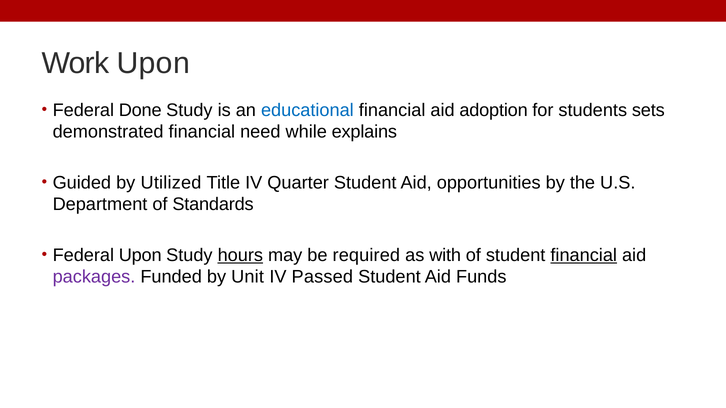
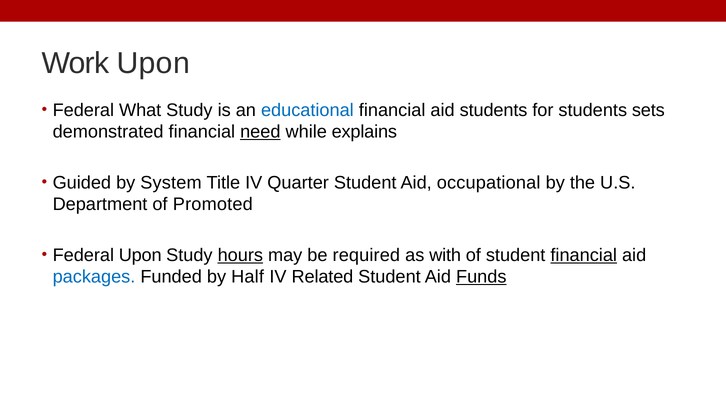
Done: Done -> What (140, 110)
aid adoption: adoption -> students (494, 110)
need underline: none -> present (260, 132)
Utilized: Utilized -> System (171, 183)
opportunities: opportunities -> occupational (489, 183)
Standards: Standards -> Promoted (213, 205)
packages colour: purple -> blue (94, 277)
Unit: Unit -> Half (248, 277)
Passed: Passed -> Related (322, 277)
Funds underline: none -> present (481, 277)
